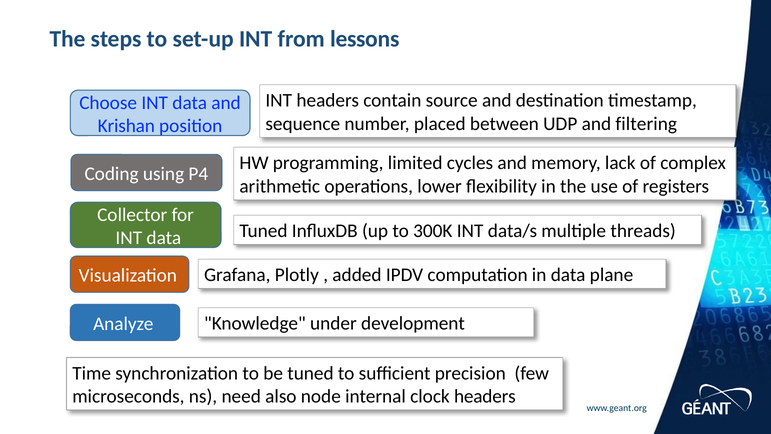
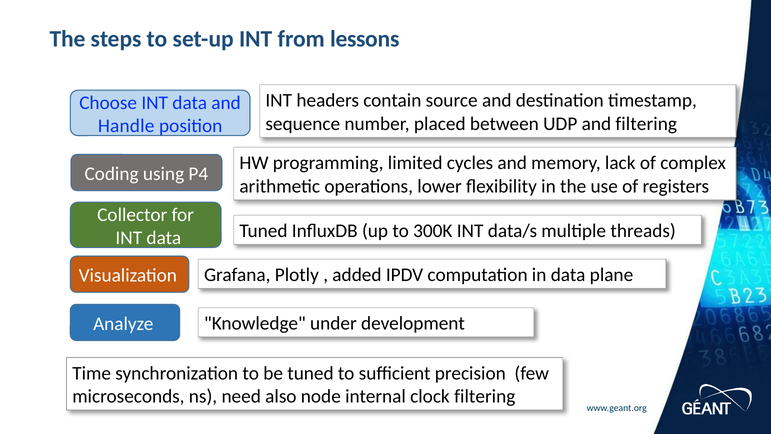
Krishan: Krishan -> Handle (126, 126)
clock headers: headers -> filtering (485, 396)
